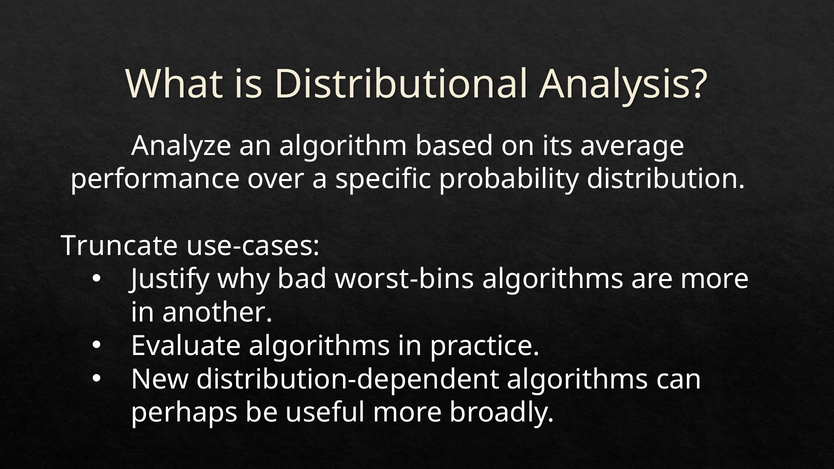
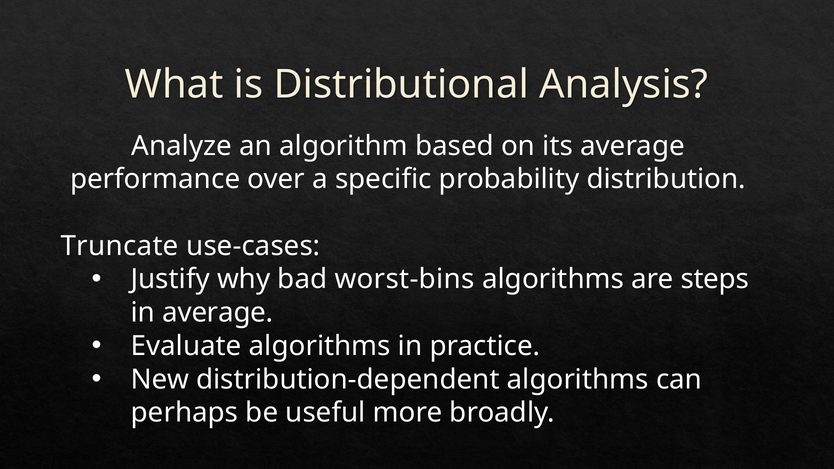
are more: more -> steps (715, 279)
in another: another -> average (218, 313)
